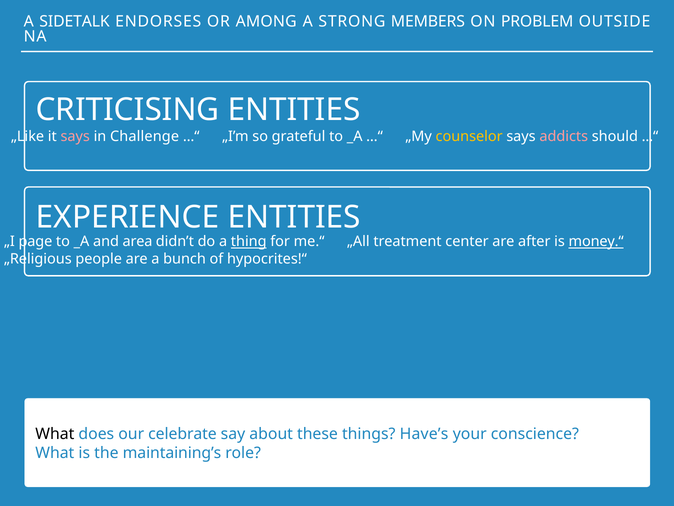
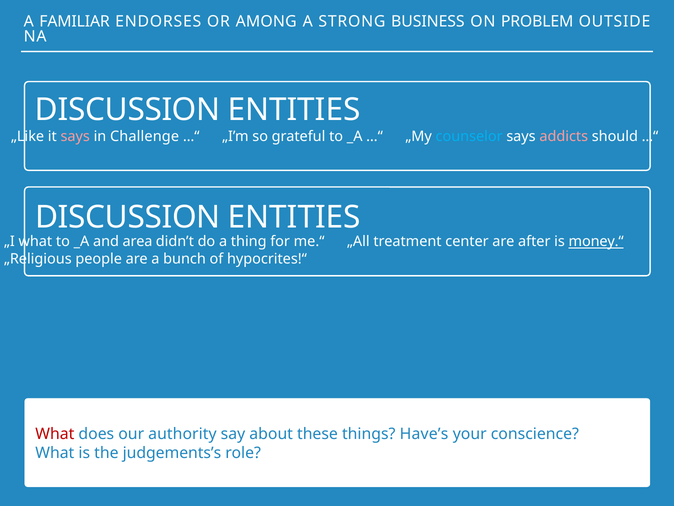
SIDETALK: SIDETALK -> FAMILIAR (75, 21)
MEMBERS: MEMBERS -> BUSINESS (428, 21)
CRITICISING: CRITICISING -> DISCUSSION (128, 110)
counselor colour: yellow -> light blue (469, 136)
EXPERIENCE: EXPERIENCE -> DISCUSSION (128, 217)
„I page: page -> what (35, 241)
thing underline: present -> none (249, 241)
What colour: black -> red (55, 434)
celebrate: celebrate -> authority (182, 434)
maintaining’s: maintaining’s -> judgements’s (172, 453)
